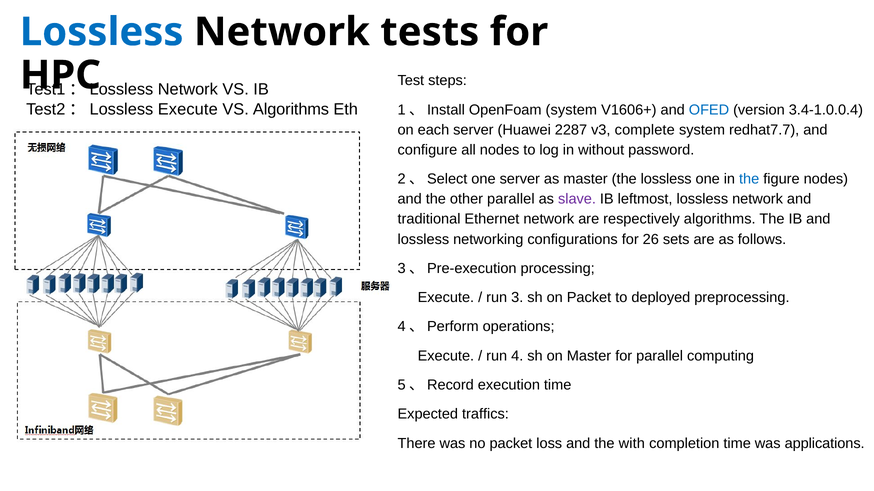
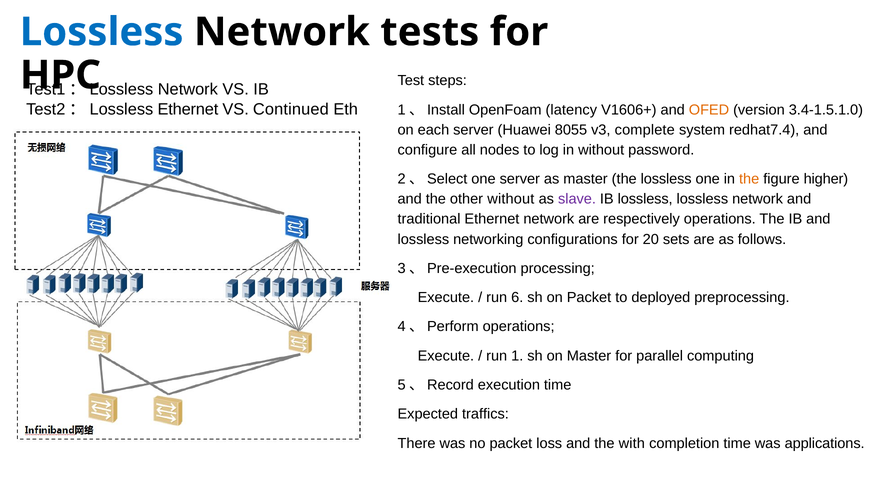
Test2：Lossless Execute: Execute -> Ethernet (188, 109)
VS Algorithms: Algorithms -> Continued (291, 109)
OpenFoam system: system -> latency (571, 110)
OFED colour: blue -> orange (709, 110)
3.4-1.0.0.4: 3.4-1.0.0.4 -> 3.4-1.5.1.0 (826, 110)
2287: 2287 -> 8055 (571, 130)
redhat7.7: redhat7.7 -> redhat7.4 (764, 130)
the colour: blue -> orange (749, 179)
figure nodes: nodes -> higher (826, 179)
other parallel: parallel -> without (511, 199)
IB leftmost: leftmost -> lossless (645, 199)
respectively algorithms: algorithms -> operations (720, 219)
26: 26 -> 20 (651, 240)
3: 3 -> 6 (517, 298)
4: 4 -> 1 (517, 356)
